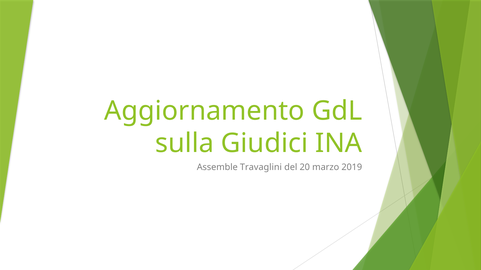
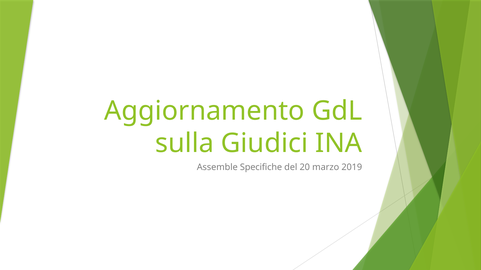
Travaglini: Travaglini -> Specifiche (261, 168)
